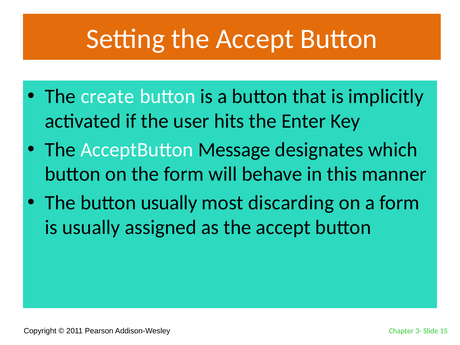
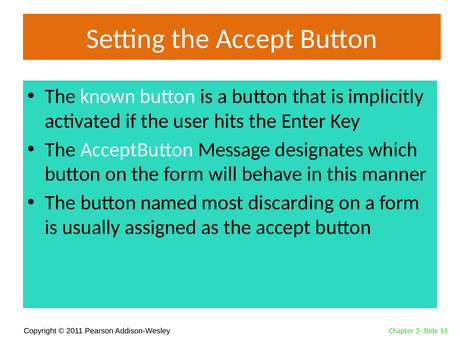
create: create -> known (108, 96)
button usually: usually -> named (169, 203)
